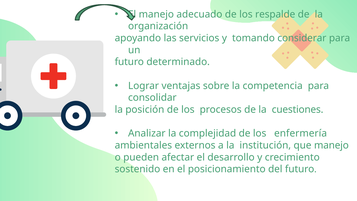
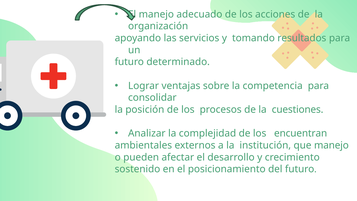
respalde: respalde -> acciones (275, 14)
considerar: considerar -> resultados (302, 38)
enfermería: enfermería -> encuentran (301, 133)
